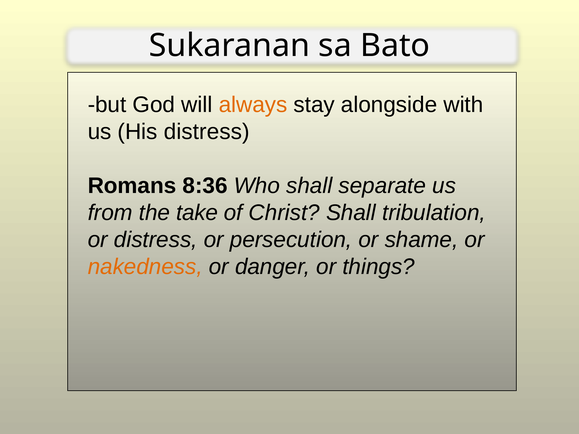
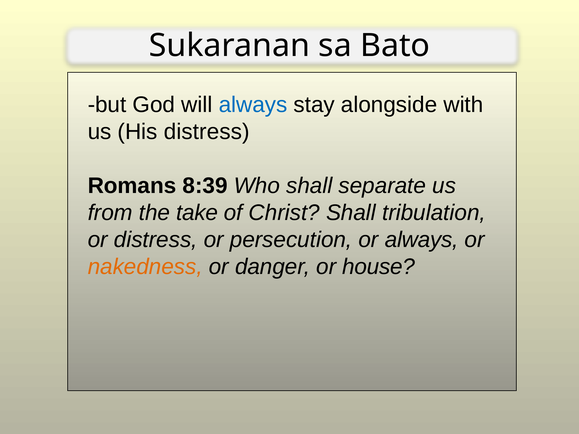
always colour: orange -> blue (253, 105)
8:36: 8:36 -> 8:39 (205, 186)
or shame: shame -> always (422, 240)
things: things -> house (379, 267)
